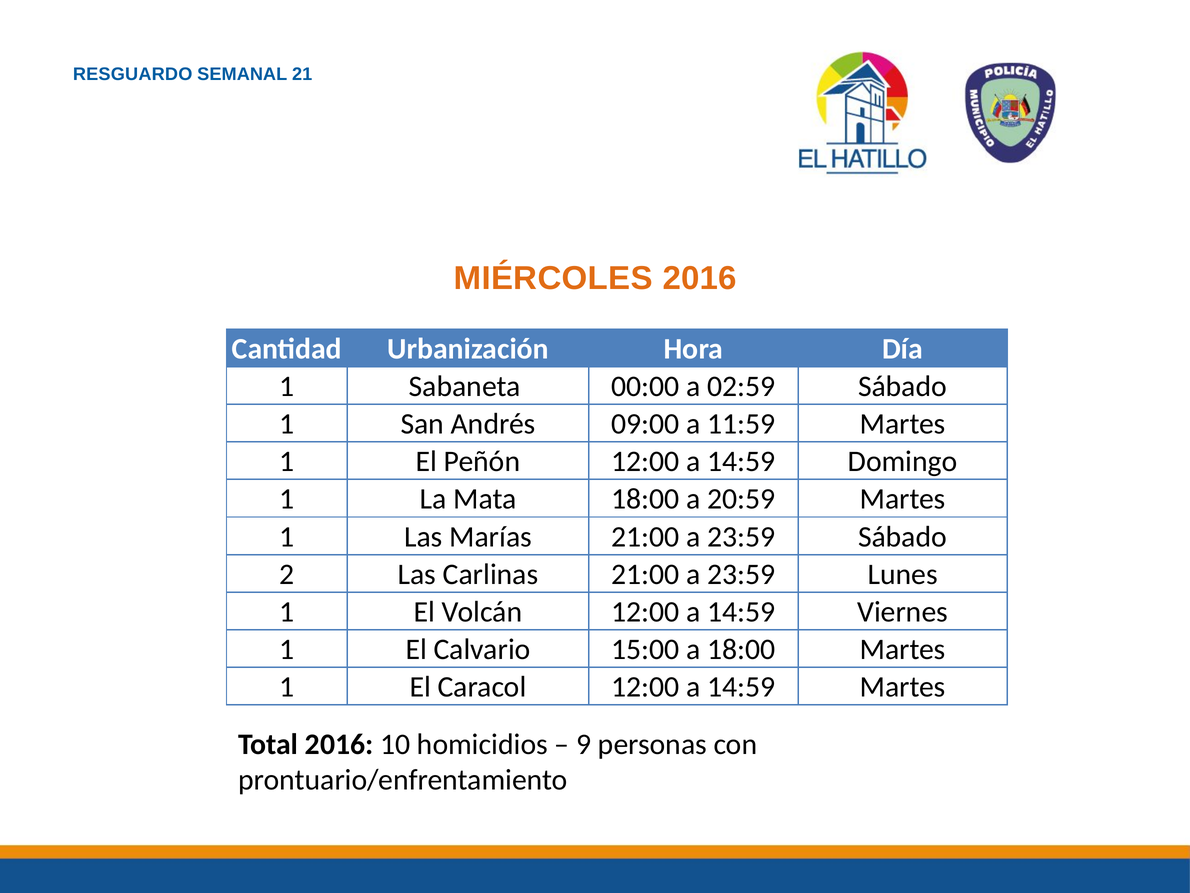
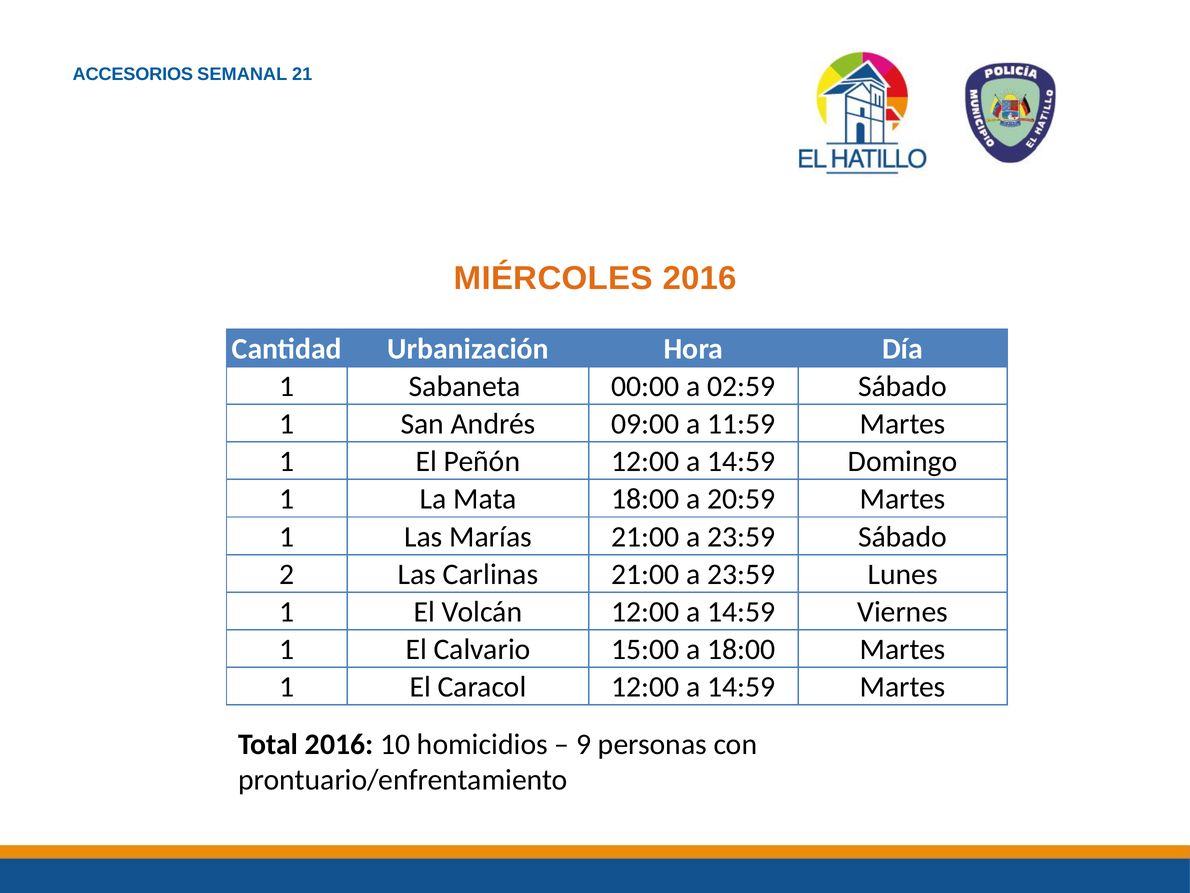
RESGUARDO: RESGUARDO -> ACCESORIOS (133, 74)
